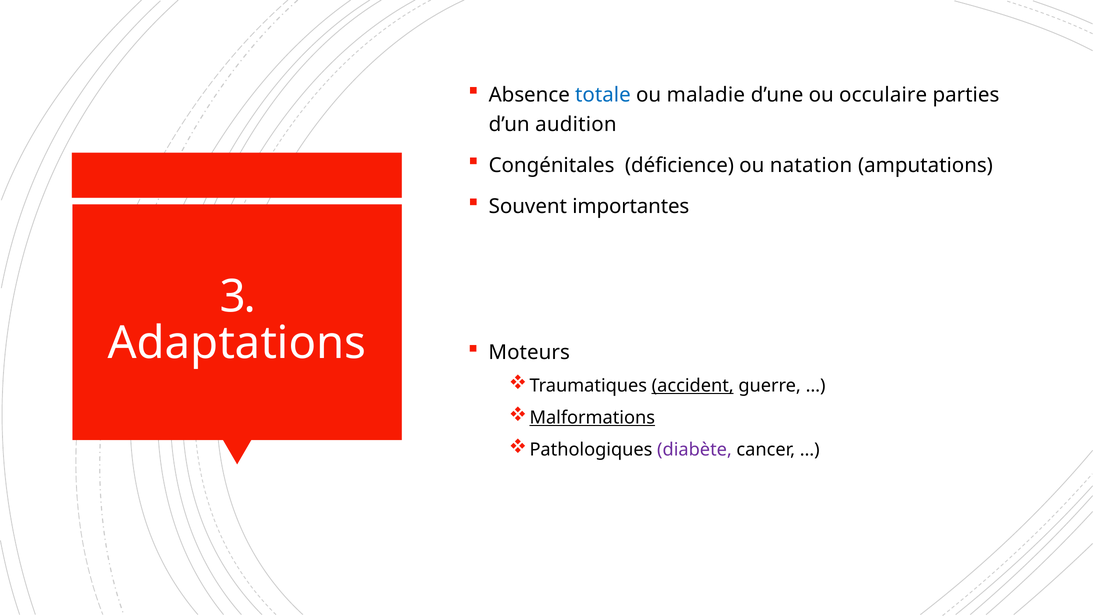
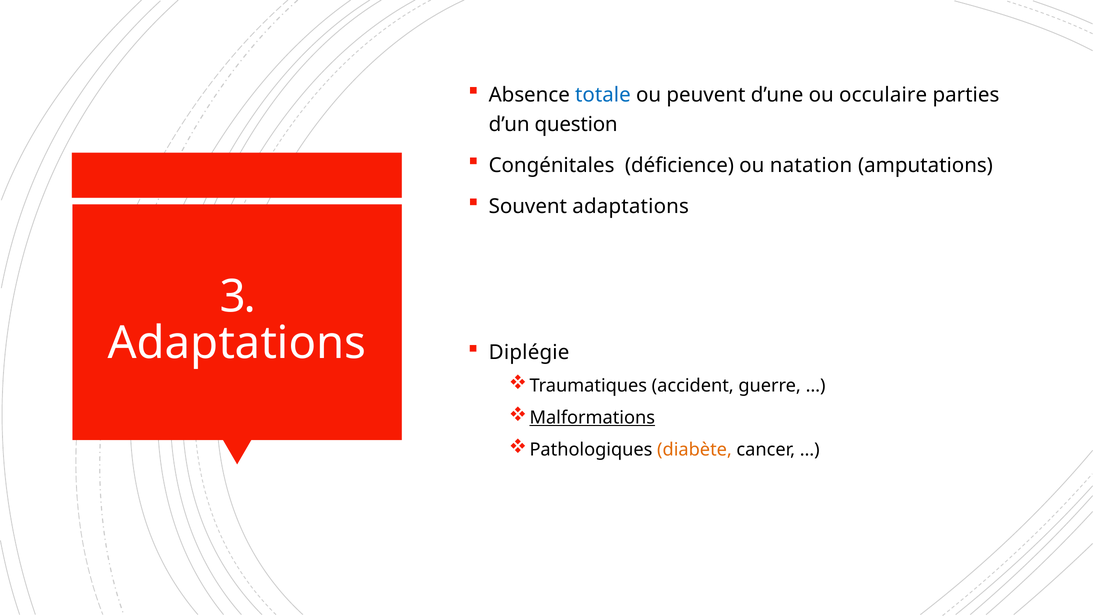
maladie: maladie -> peuvent (706, 95)
audition: audition -> question (576, 124)
Souvent importantes: importantes -> adaptations (631, 206)
Moteurs: Moteurs -> Diplégie (529, 353)
accident underline: present -> none (693, 386)
diabète colour: purple -> orange (694, 450)
